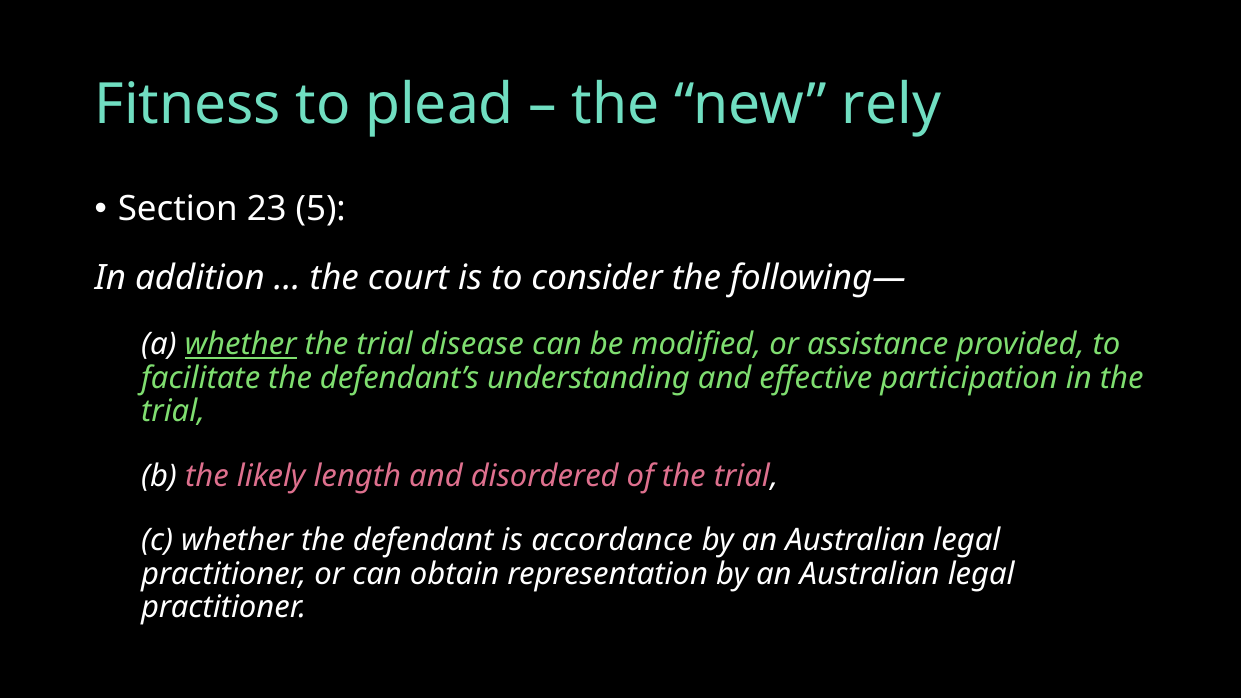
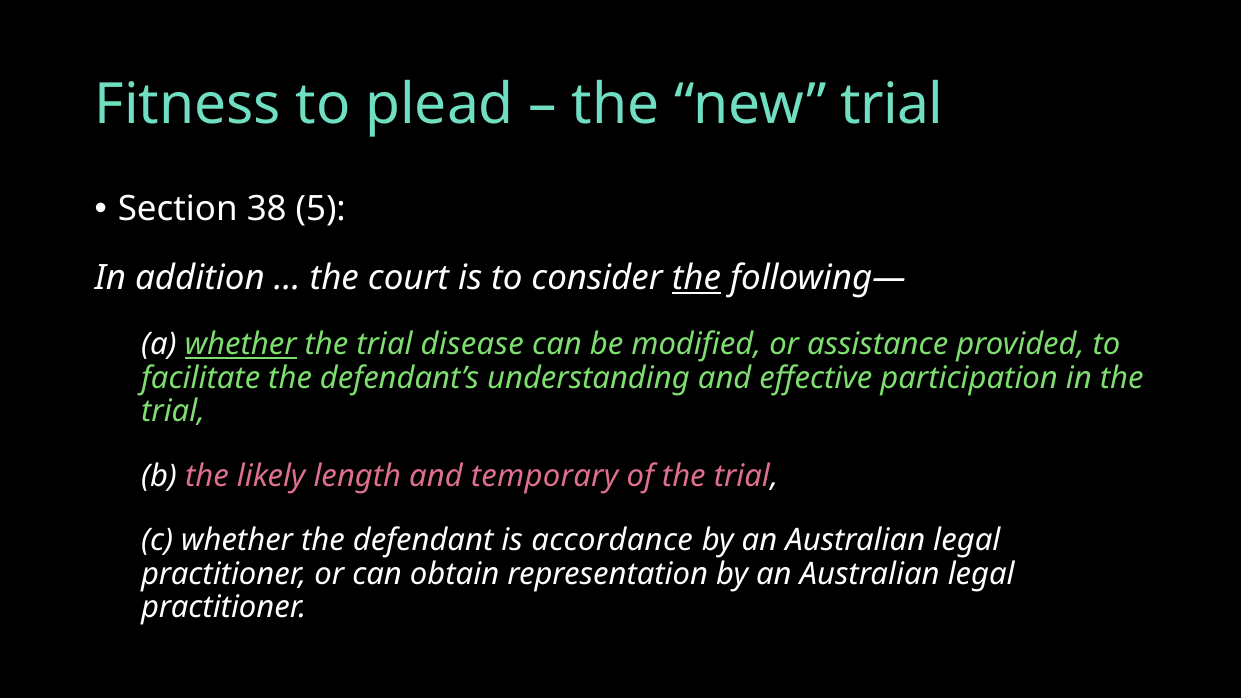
new rely: rely -> trial (892, 104)
23: 23 -> 38 (267, 209)
the underline: none -> present (696, 278)
disordered: disordered -> temporary (545, 476)
